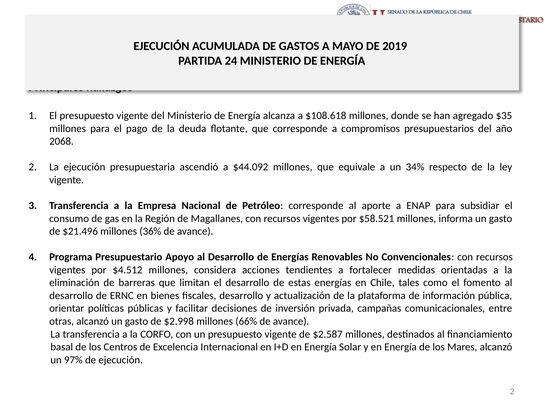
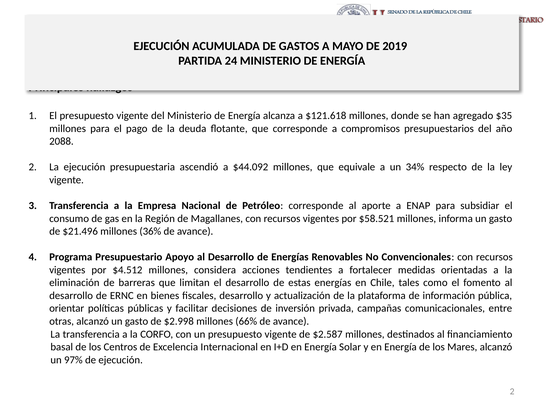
$108.618: $108.618 -> $121.618 (326, 115)
2068: 2068 -> 2088 (61, 141)
